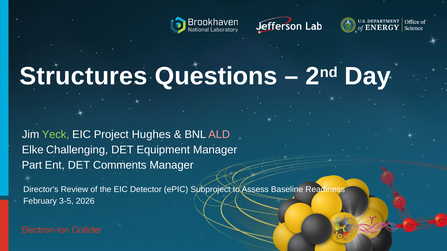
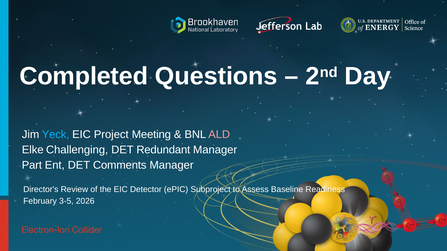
Structures: Structures -> Completed (84, 77)
Yeck colour: light green -> light blue (56, 135)
Hughes: Hughes -> Meeting (151, 135)
Equipment: Equipment -> Redundant (163, 150)
